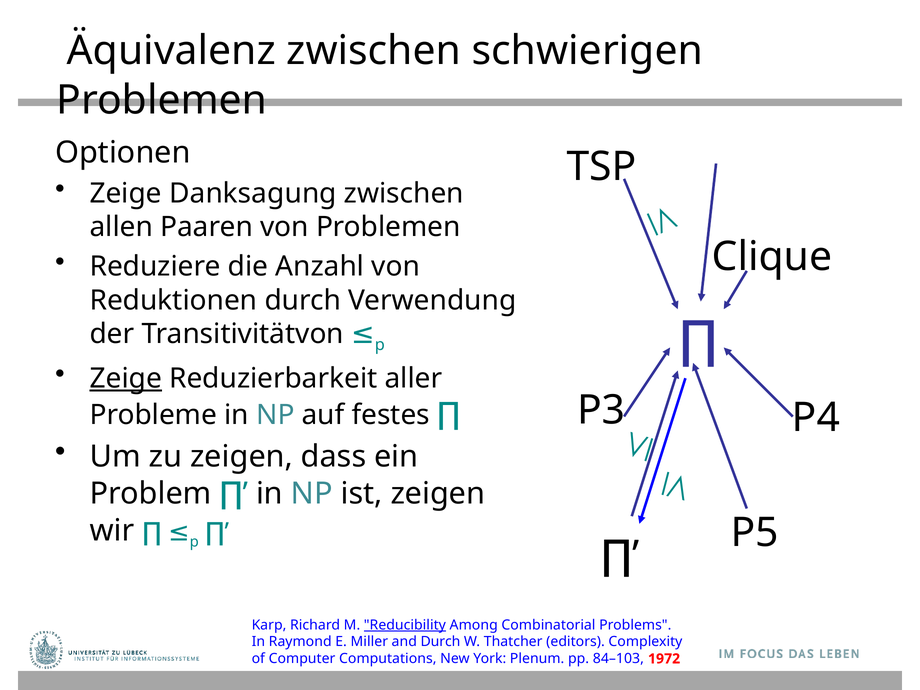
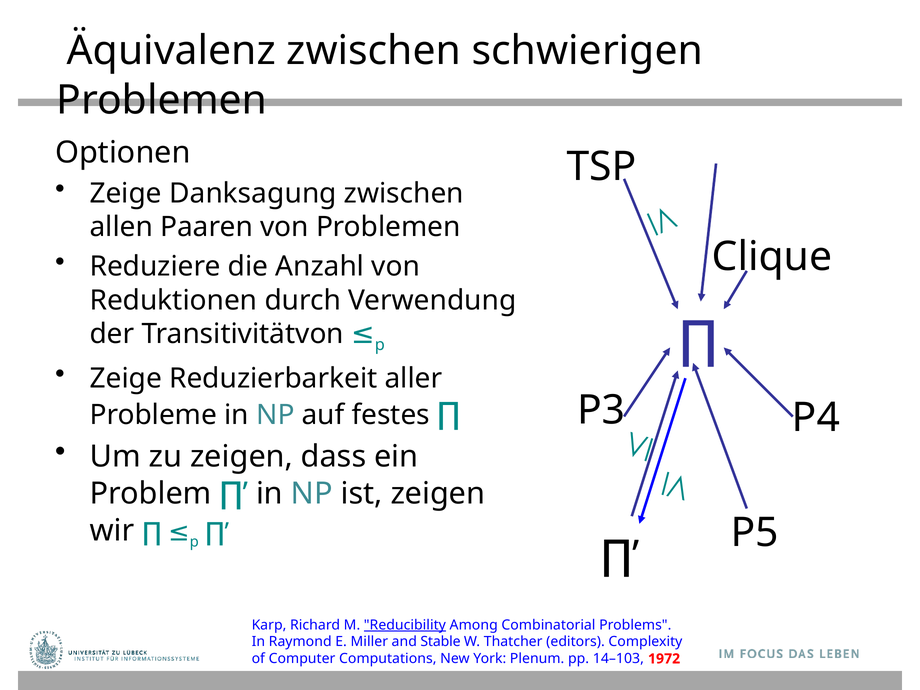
Zeige underline: present -> none (126, 378)
and Durch: Durch -> Stable (440, 642)
84–103: 84–103 -> 14–103 (618, 659)
